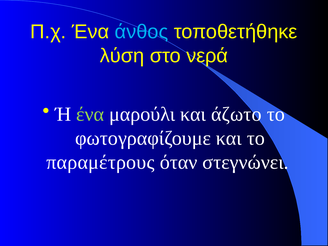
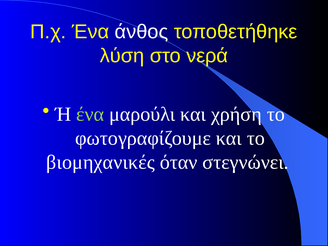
άνθος colour: light blue -> white (141, 32)
άζωτο: άζωτο -> χρήση (236, 114)
παραμέτρους: παραμέτρους -> βιομηχανικές (100, 162)
